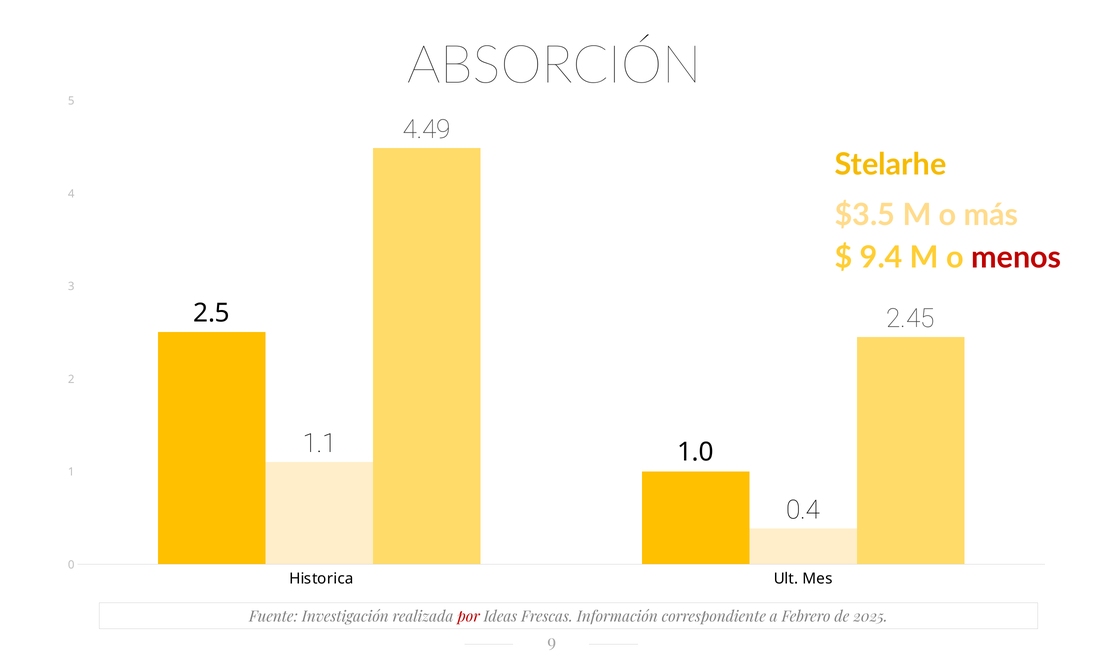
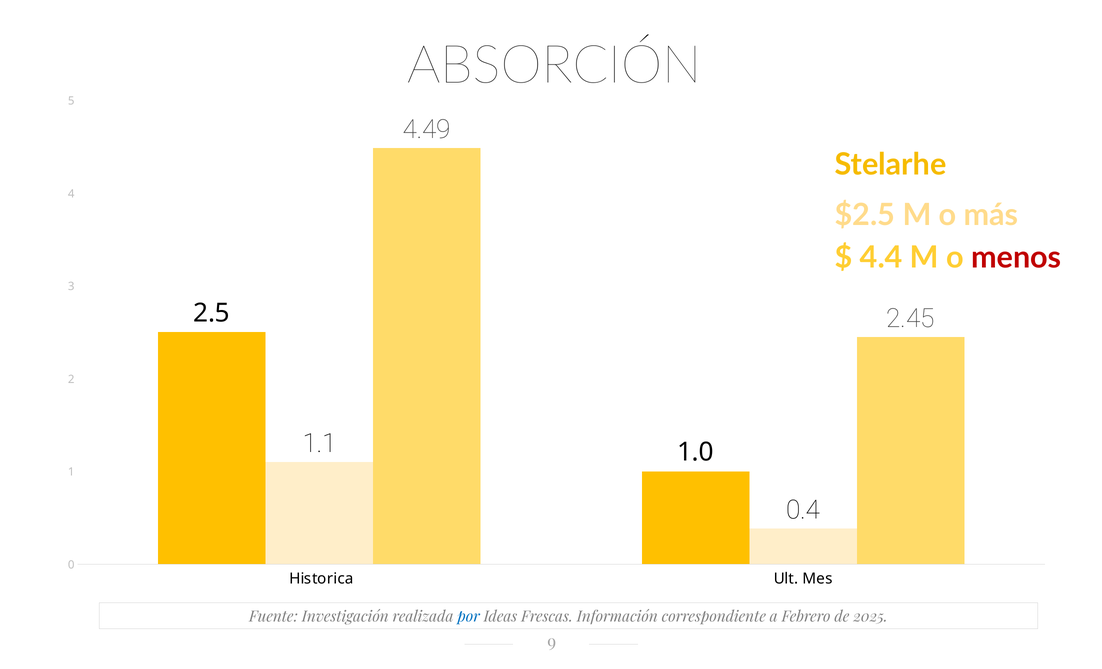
$3.5: $3.5 -> $2.5 (865, 215)
9.4: 9.4 -> 4.4 (881, 258)
por colour: red -> blue (469, 617)
